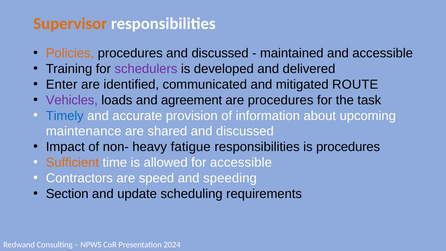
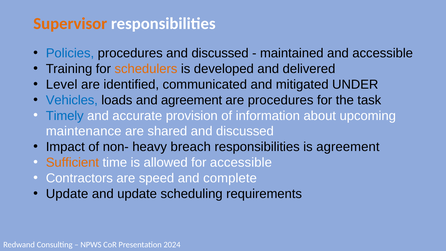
Policies colour: orange -> blue (70, 53)
schedulers colour: purple -> orange (146, 69)
Enter: Enter -> Level (62, 84)
ROUTE: ROUTE -> UNDER (355, 84)
Vehicles colour: purple -> blue (72, 100)
fatigue: fatigue -> breach (191, 147)
is procedures: procedures -> agreement (348, 147)
speeding: speeding -> complete (230, 178)
Section: Section -> Update (67, 194)
